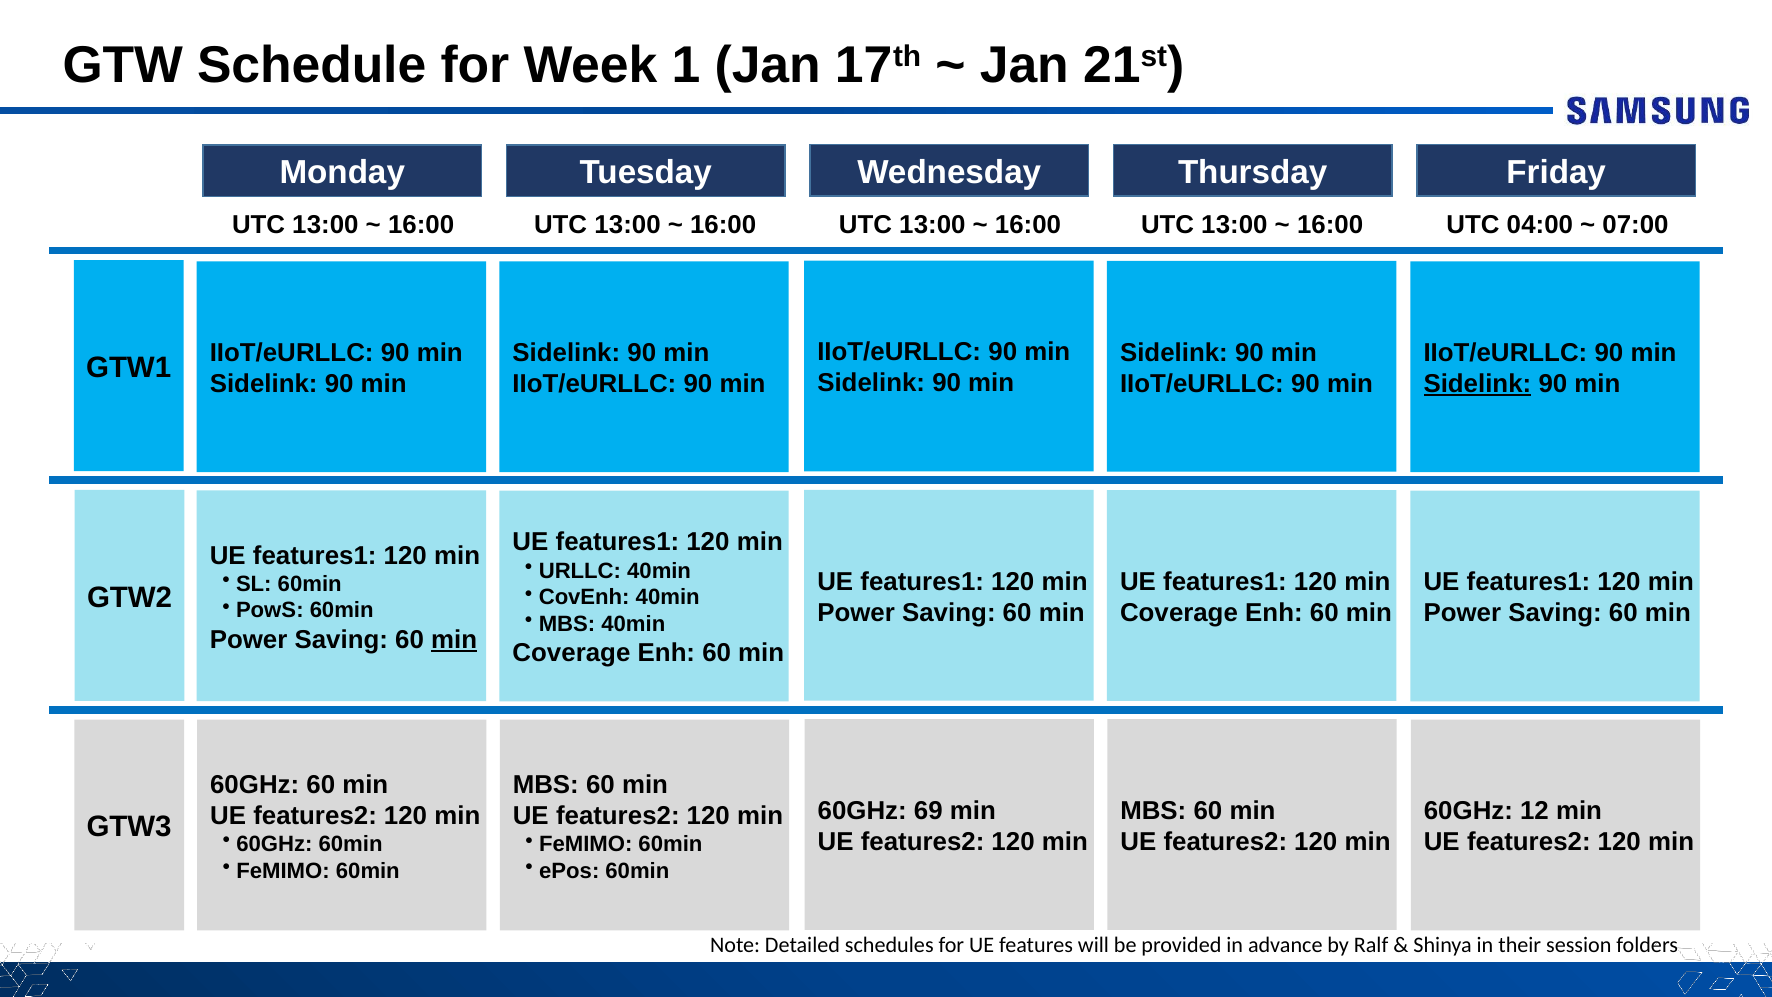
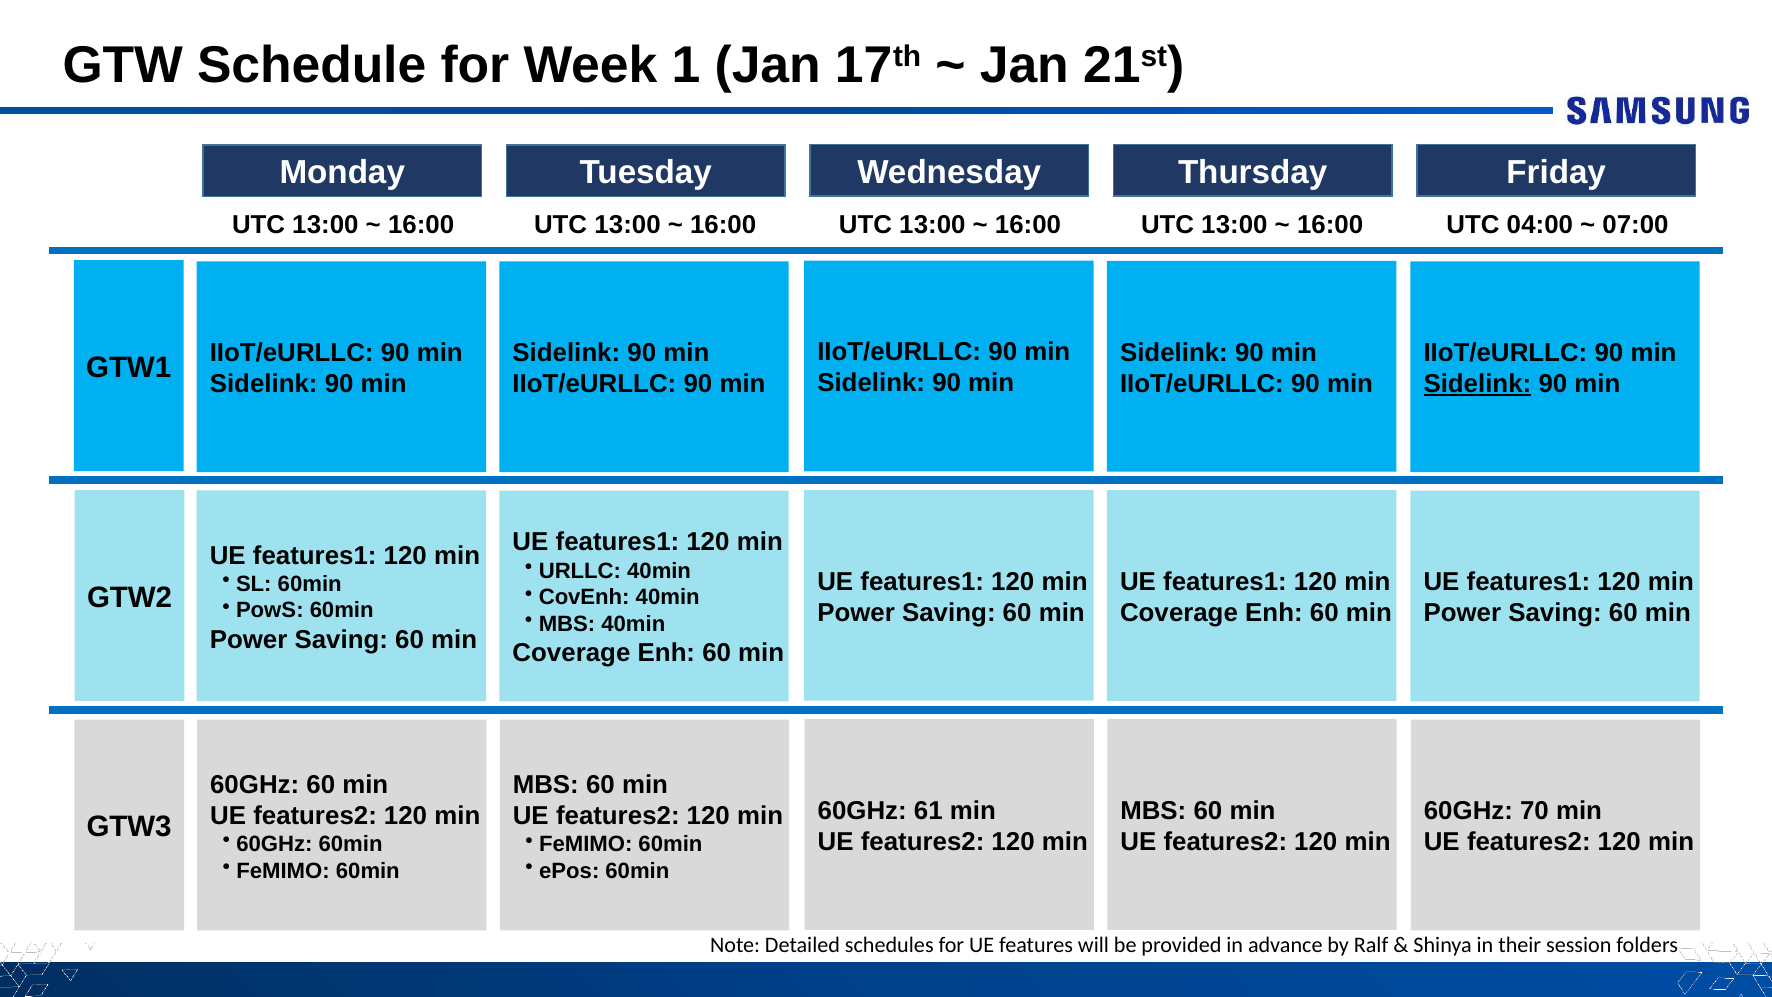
min underline: present -> none (454, 640)
69: 69 -> 61 (928, 810)
12: 12 -> 70 (1534, 811)
